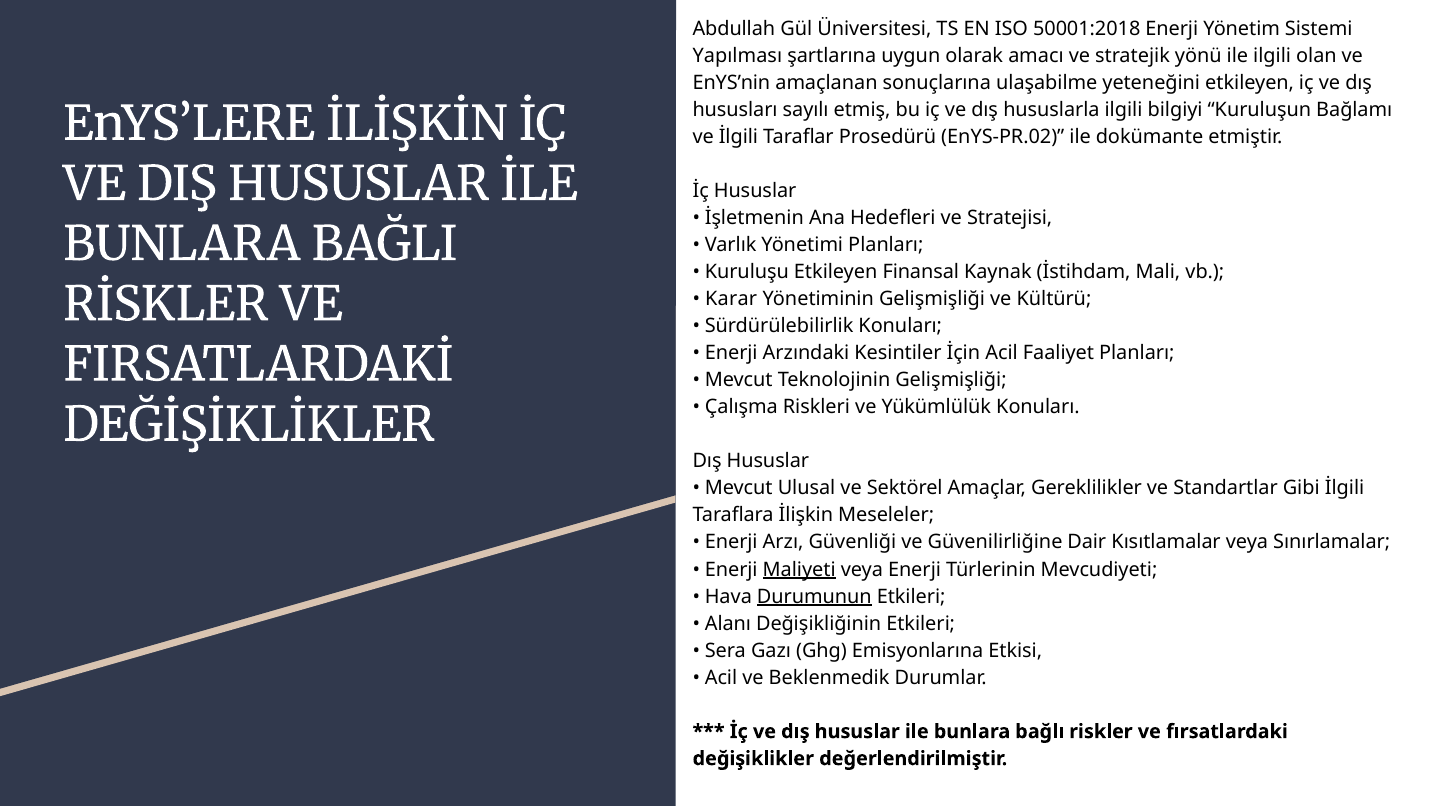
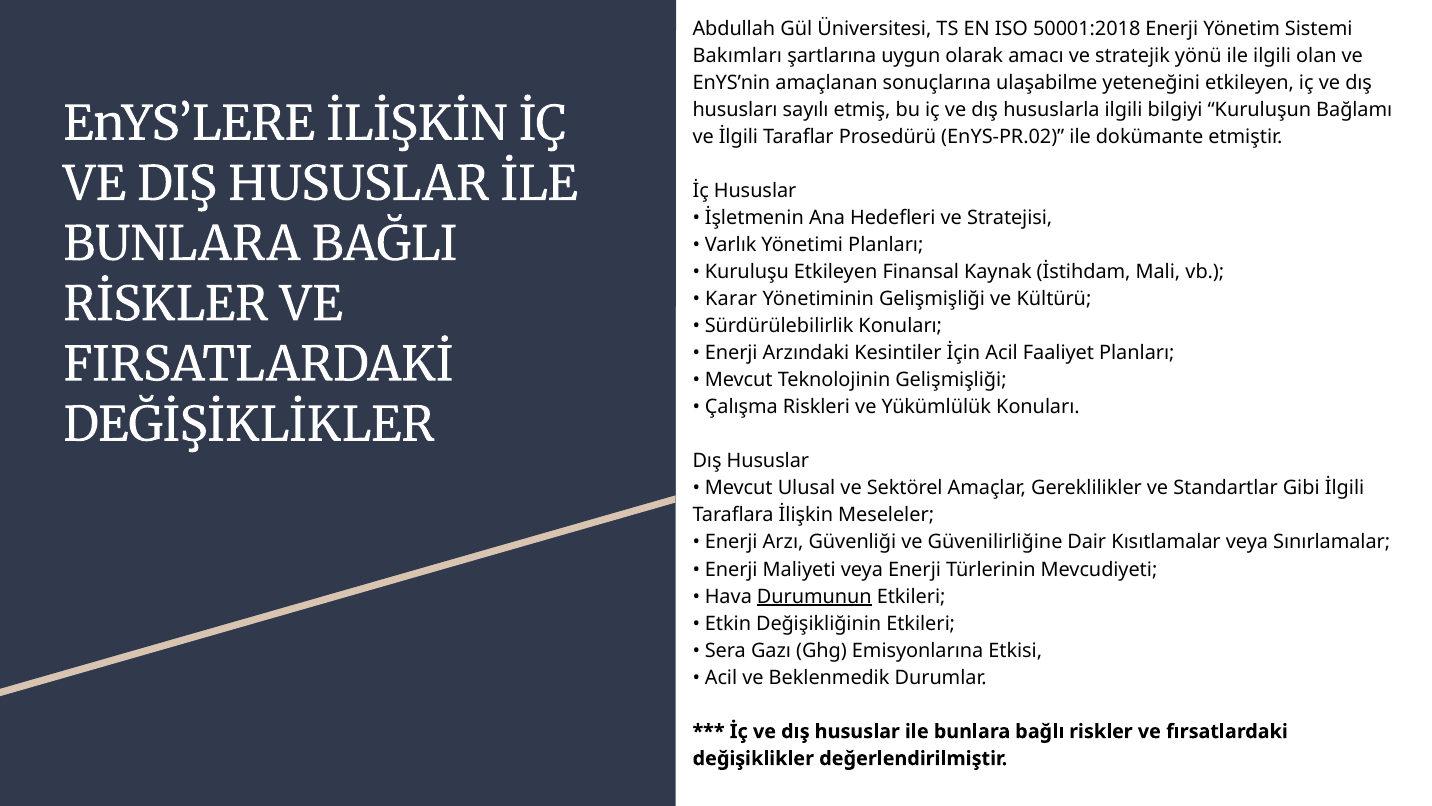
Yapılması: Yapılması -> Bakımları (737, 56)
Maliyeti underline: present -> none (799, 569)
Alanı: Alanı -> Etkin (728, 623)
